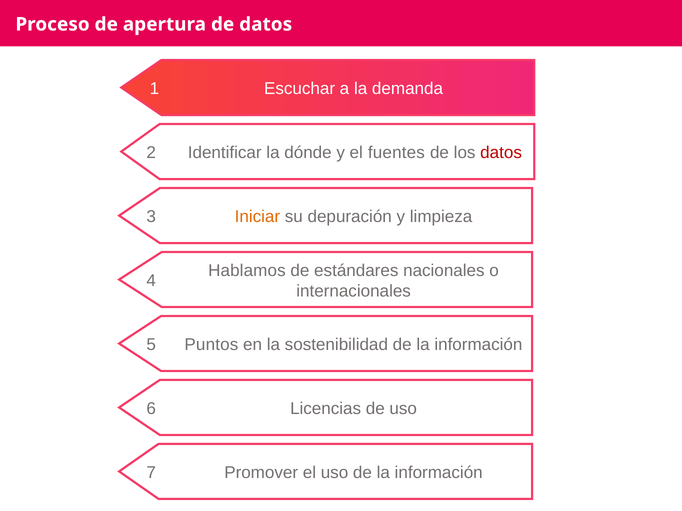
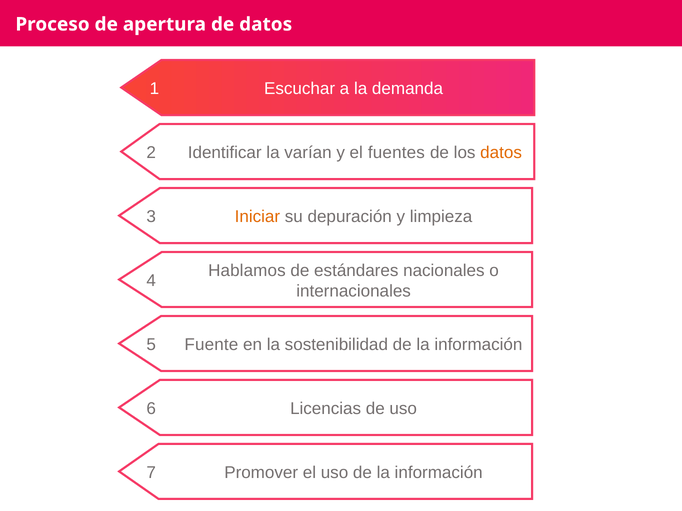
dónde: dónde -> varían (308, 153)
datos colour: red -> orange (501, 153)
Puntos: Puntos -> Fuente (211, 345)
